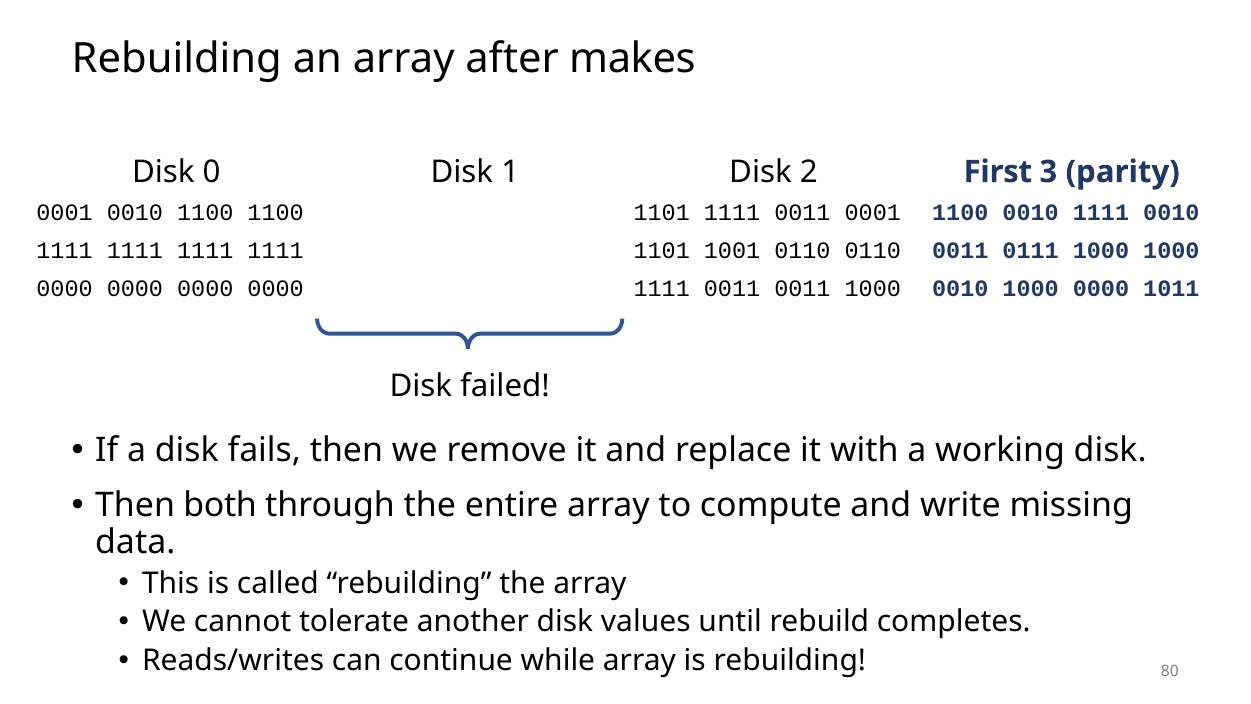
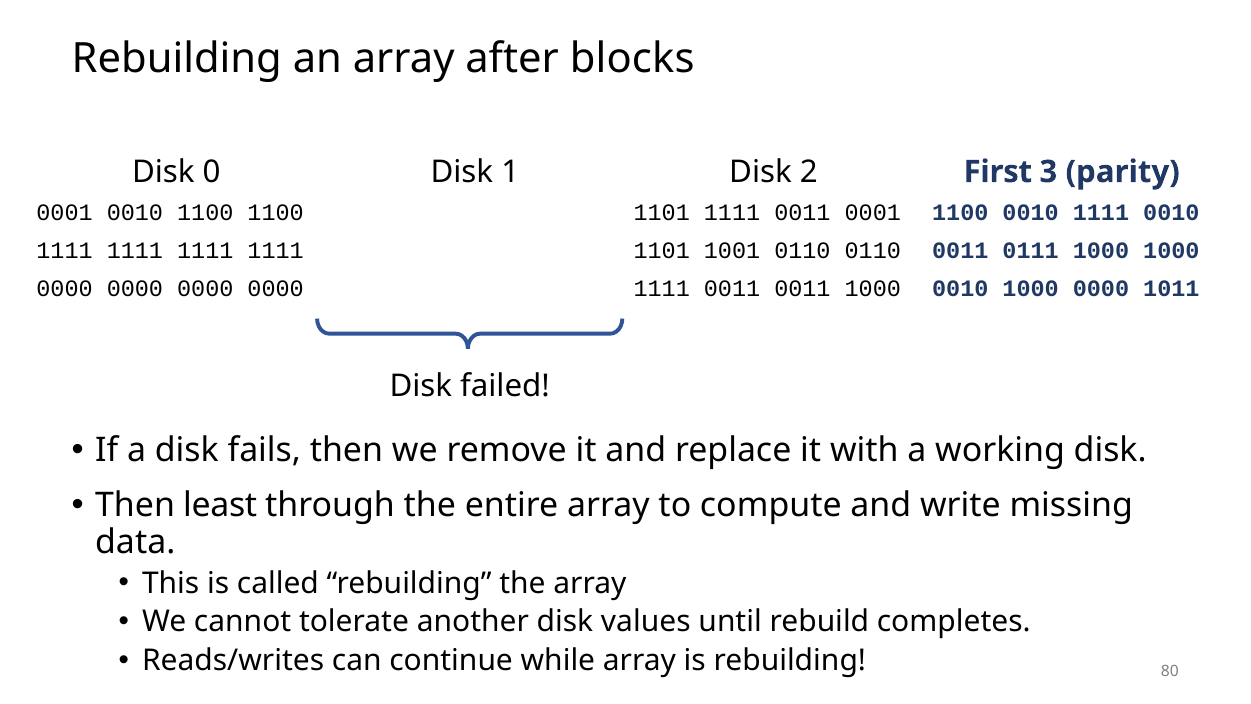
makes: makes -> blocks (632, 58)
both: both -> least (220, 505)
